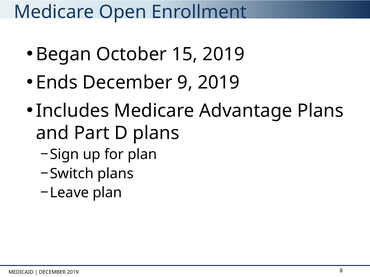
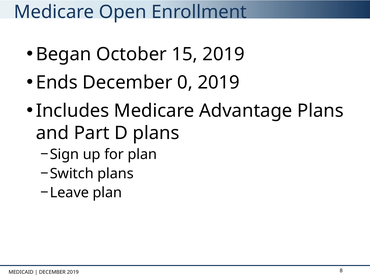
9: 9 -> 0 (185, 83)
